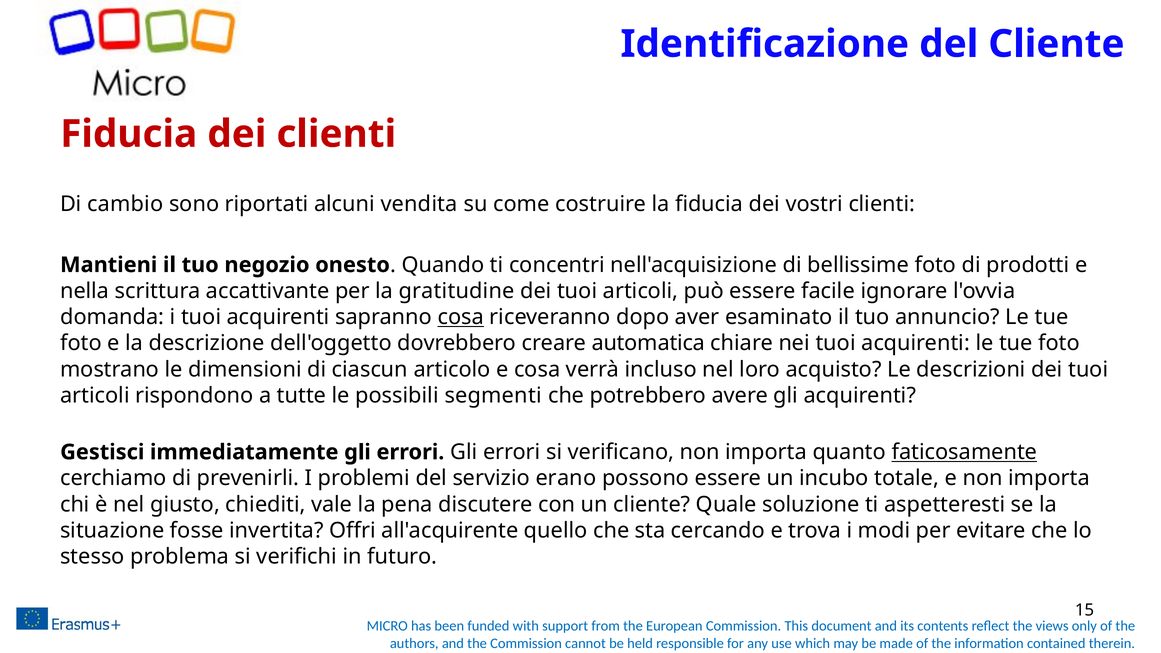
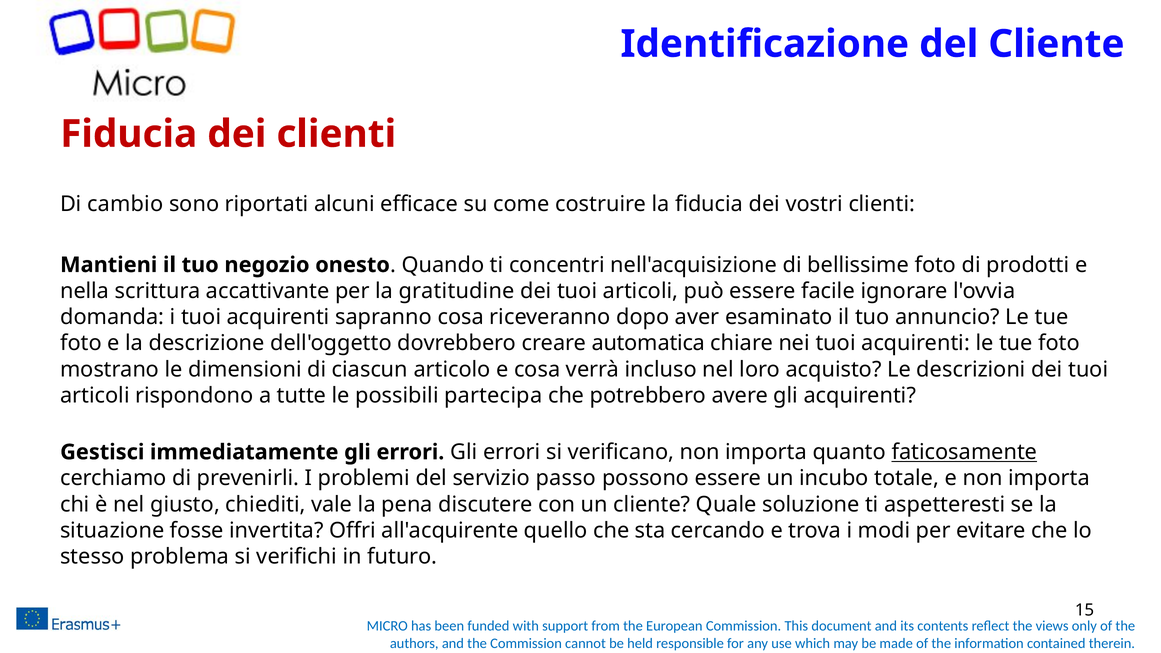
vendita: vendita -> efficace (419, 204)
cosa underline: present -> none (461, 317)
segmenti: segmenti -> partecipa (493, 396)
erano: erano -> passo (566, 478)
